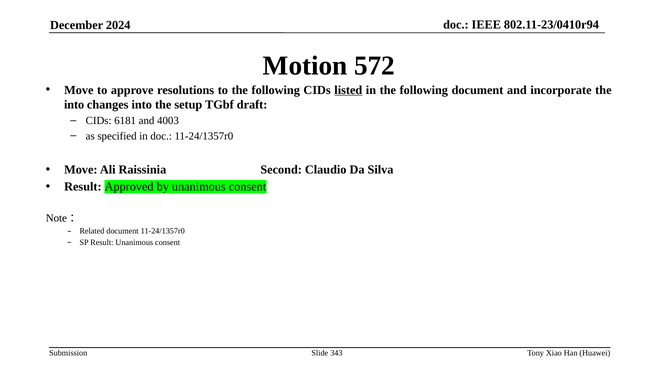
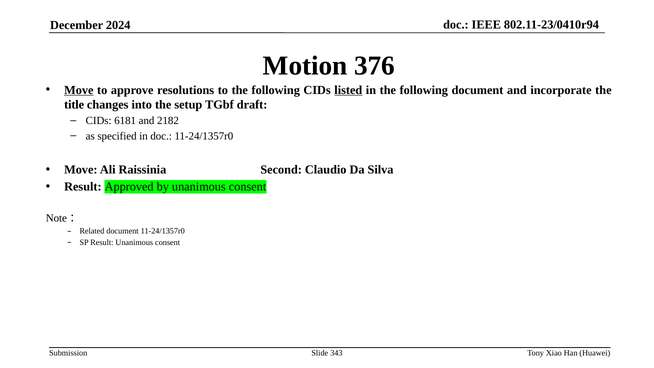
572: 572 -> 376 (375, 66)
Move underline: none -> present (79, 90)
into: into -> title (74, 105)
4003: 4003 -> 2182 (168, 121)
